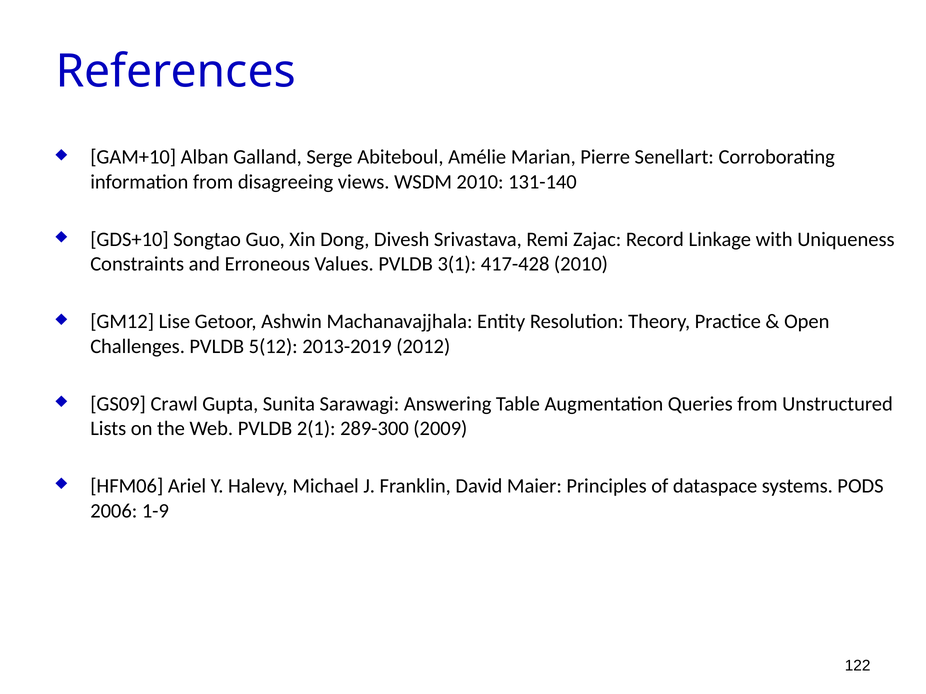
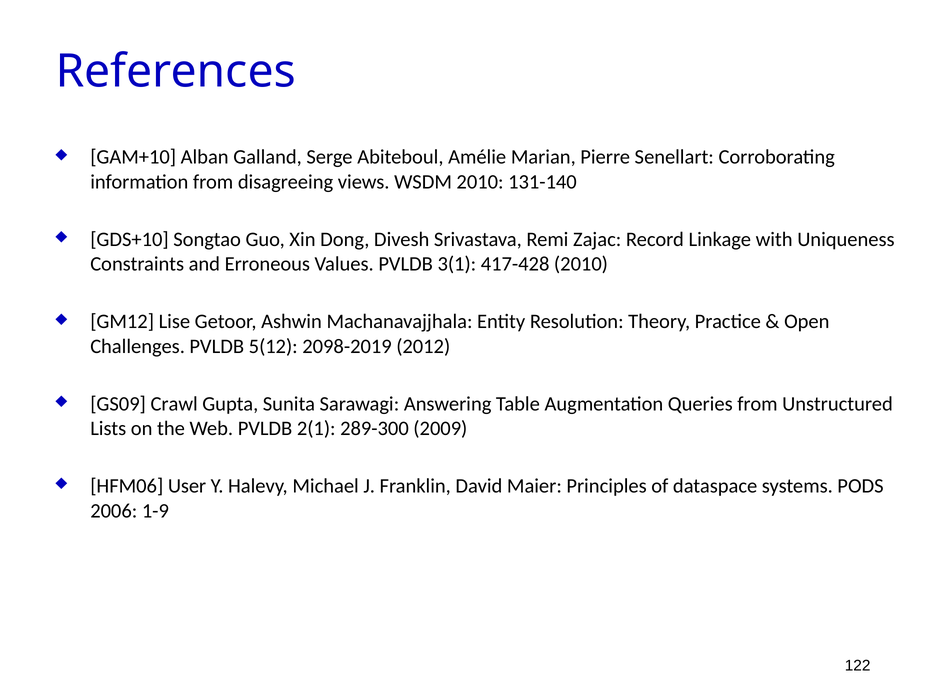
2013-2019: 2013-2019 -> 2098-2019 (347, 347)
Ariel: Ariel -> User (187, 486)
